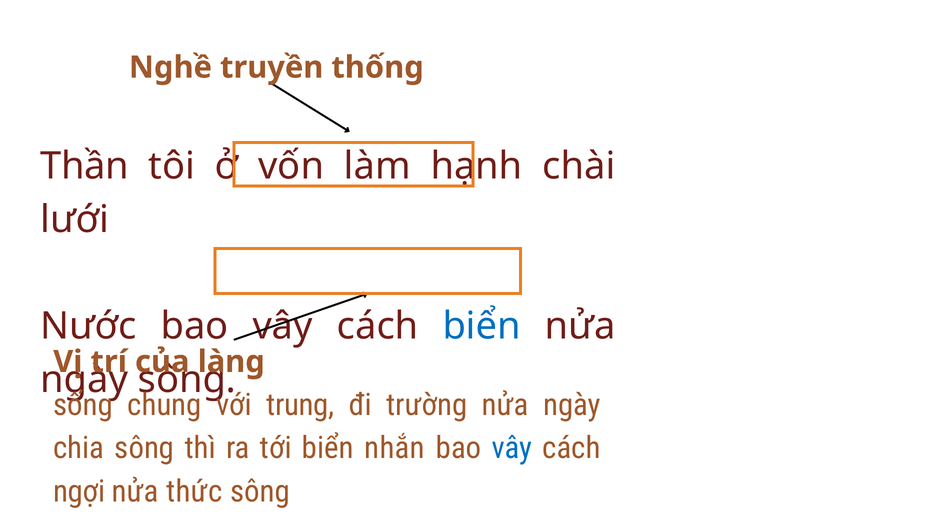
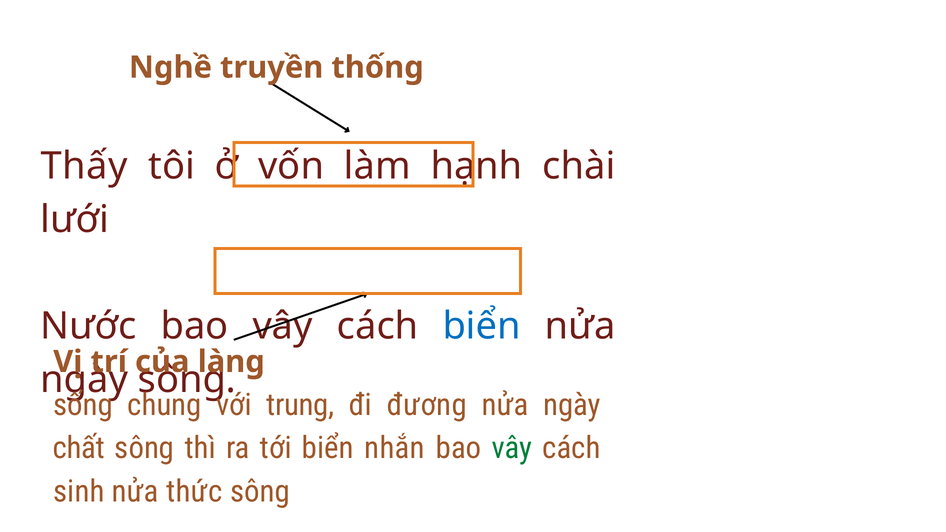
Thần: Thần -> Thấy (84, 166)
trường: trường -> đương (427, 405)
chia: chia -> chất (79, 448)
vây colour: blue -> green (512, 448)
ngợi: ngợi -> sinh (79, 491)
